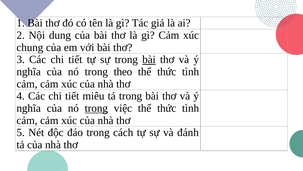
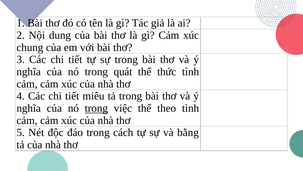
bài underline: present -> none (149, 59)
theo: theo -> quát (123, 72)
việc thể thức: thức -> theo (167, 108)
đánh: đánh -> bằng (188, 132)
